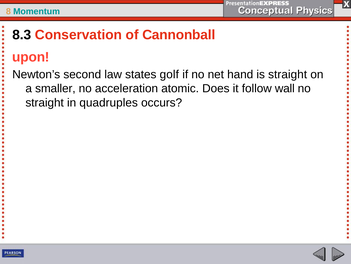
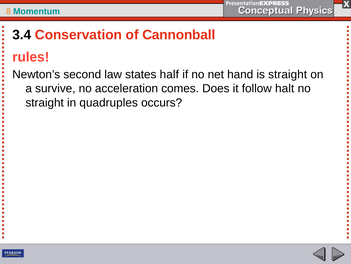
8.3: 8.3 -> 3.4 (22, 35)
upon: upon -> rules (31, 57)
golf: golf -> half (169, 74)
smaller: smaller -> survive (55, 88)
atomic: atomic -> comes (180, 88)
wall: wall -> halt (285, 88)
